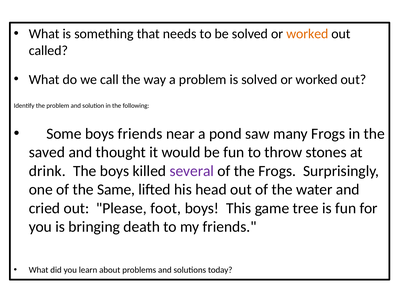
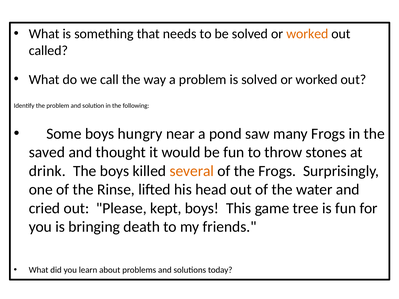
boys friends: friends -> hungry (140, 134)
several colour: purple -> orange (192, 171)
Same: Same -> Rinse (116, 190)
foot: foot -> kept (166, 208)
